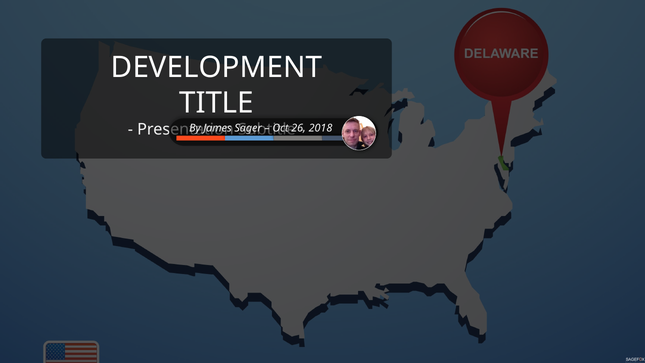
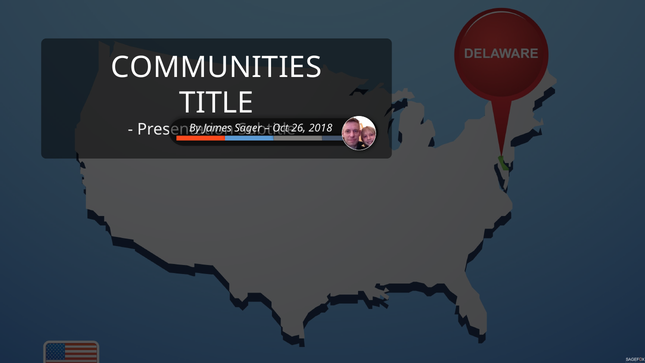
DEVELOPMENT: DEVELOPMENT -> COMMUNITIES (216, 67)
